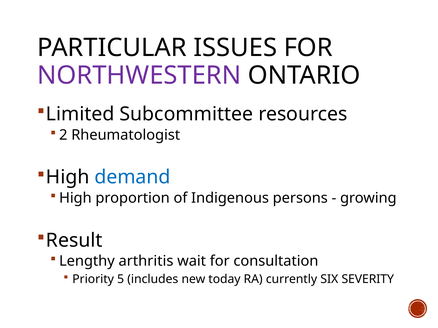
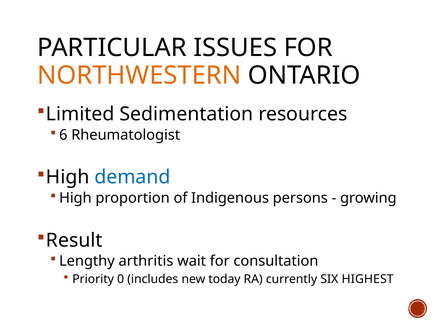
NORTHWESTERN colour: purple -> orange (139, 75)
Subcommittee: Subcommittee -> Sedimentation (186, 114)
2: 2 -> 6 (63, 135)
5: 5 -> 0 (121, 280)
SEVERITY: SEVERITY -> HIGHEST (368, 280)
